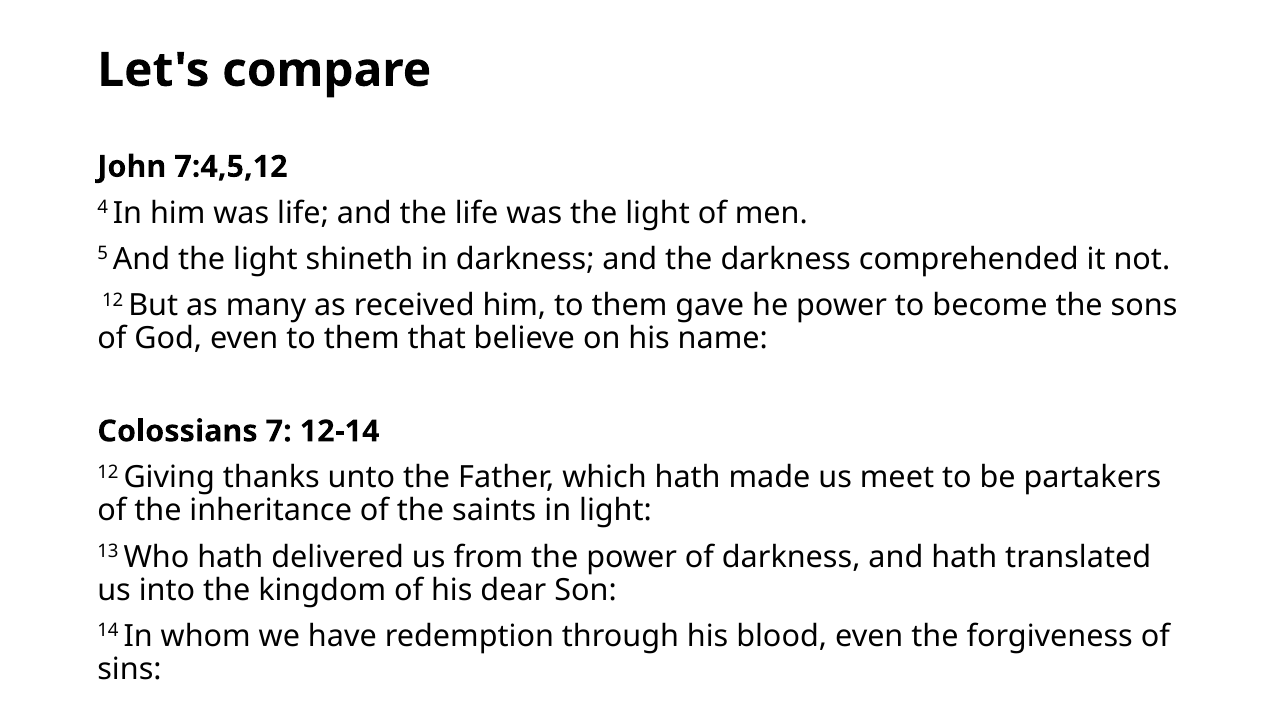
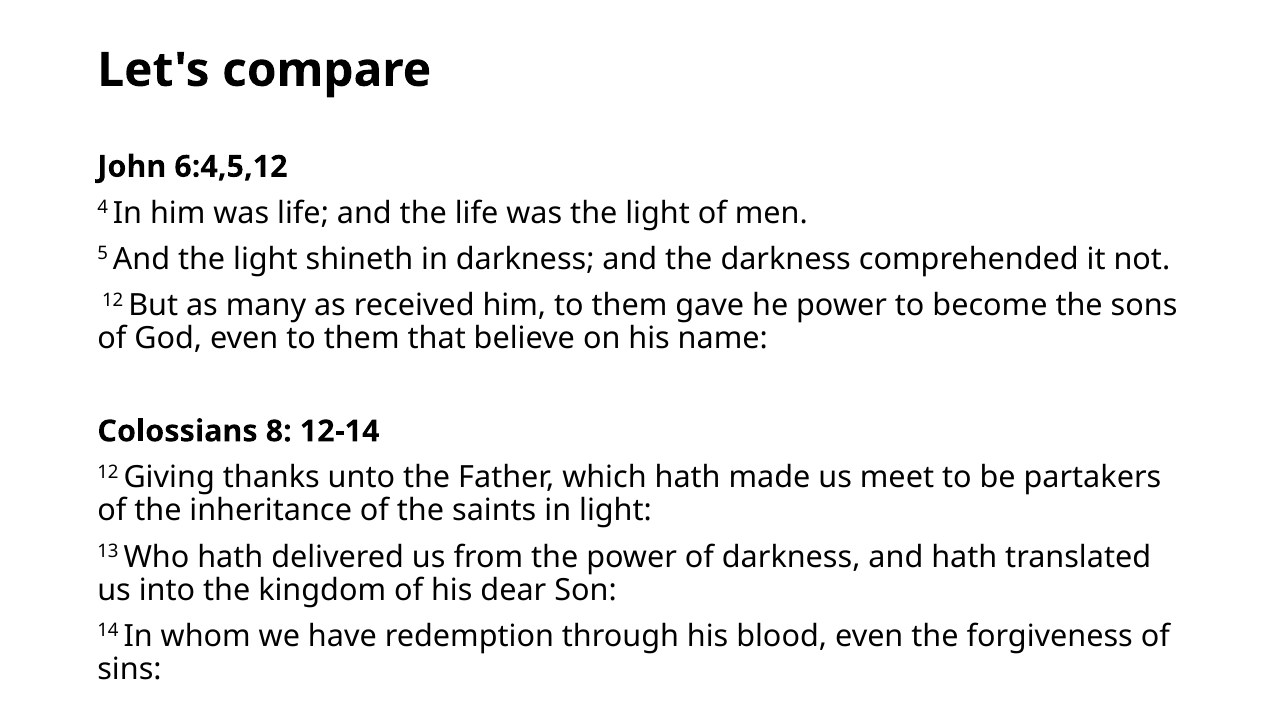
7:4,5,12: 7:4,5,12 -> 6:4,5,12 (231, 167)
7: 7 -> 8 (279, 431)
